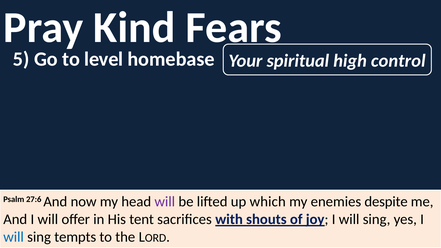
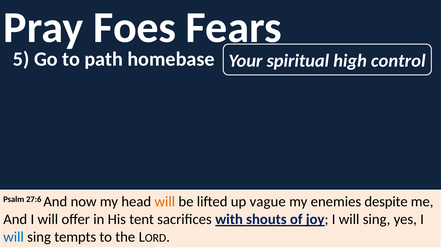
Kind: Kind -> Foes (135, 28)
level: level -> path (104, 59)
will colour: purple -> orange (165, 202)
which: which -> vague (268, 202)
